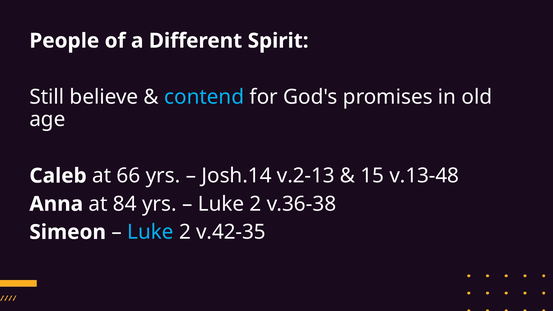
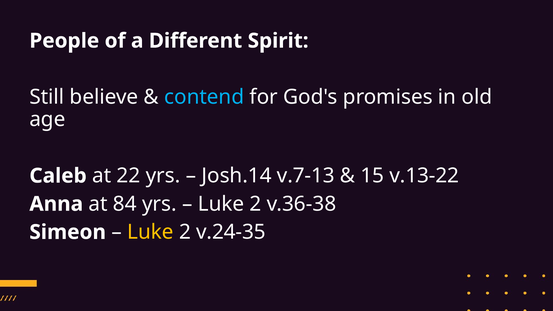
66: 66 -> 22 (128, 176)
v.2-13: v.2-13 -> v.7-13 (306, 176)
v.13-48: v.13-48 -> v.13-22 (424, 176)
Luke colour: light blue -> yellow (150, 232)
v.42-35: v.42-35 -> v.24-35 (231, 232)
